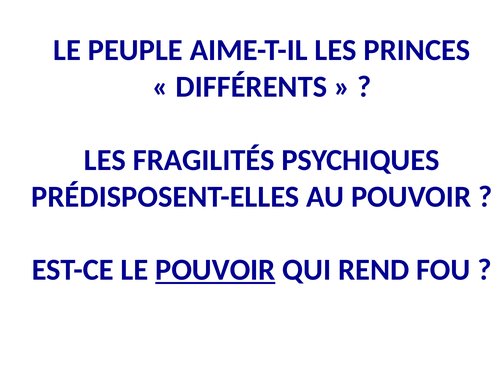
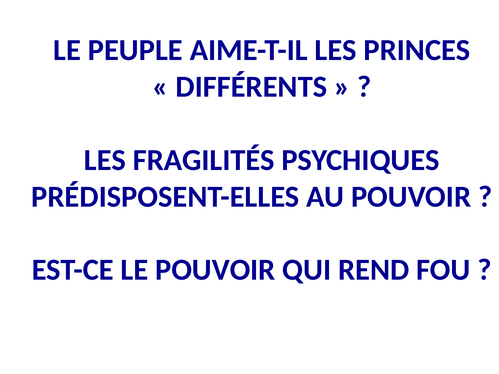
POUVOIR underline: present -> none (215, 270)
